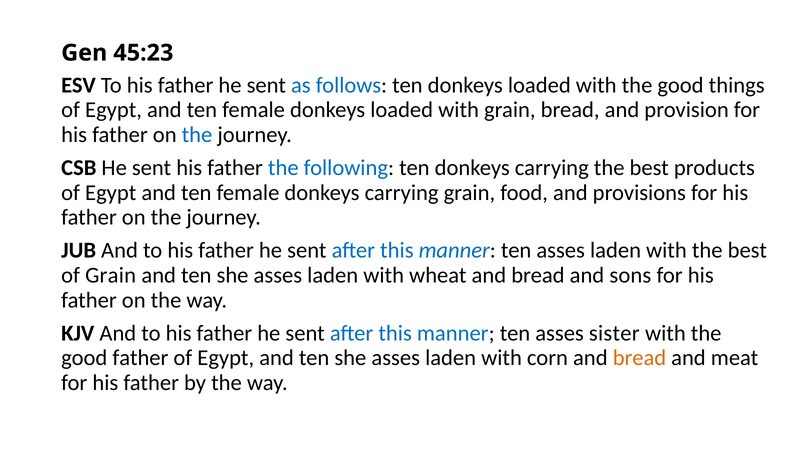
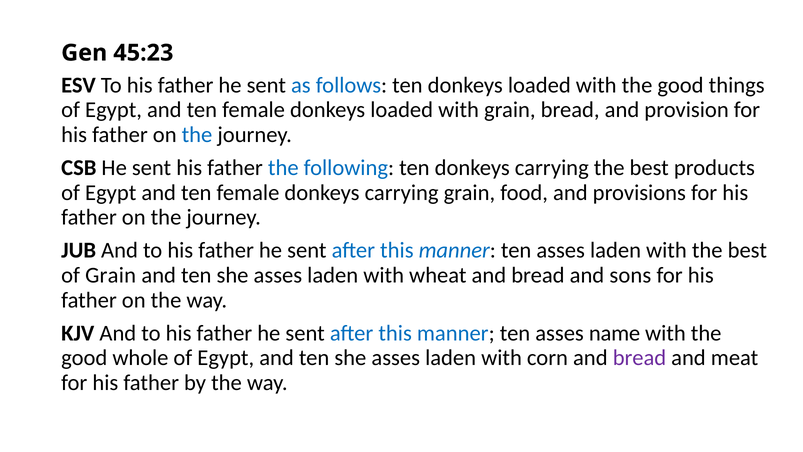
sister: sister -> name (615, 333)
good father: father -> whole (140, 358)
bread colour: orange -> purple (639, 358)
